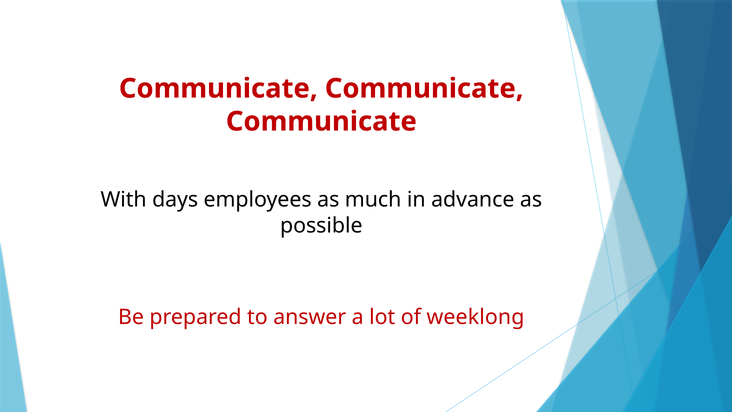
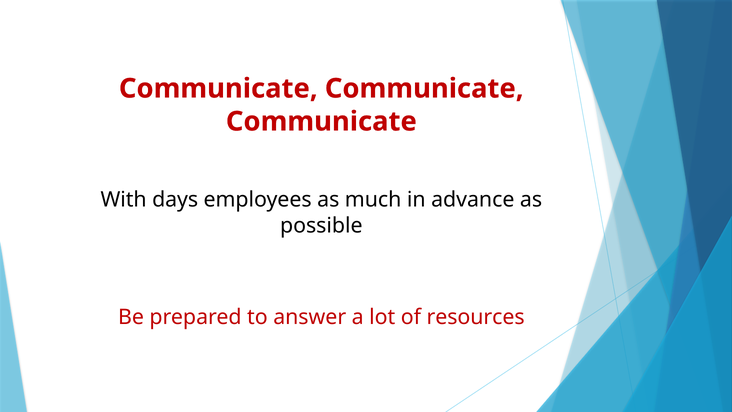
weeklong: weeklong -> resources (476, 317)
